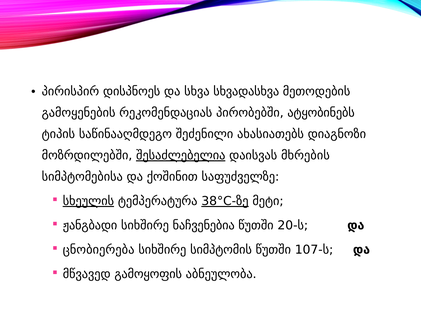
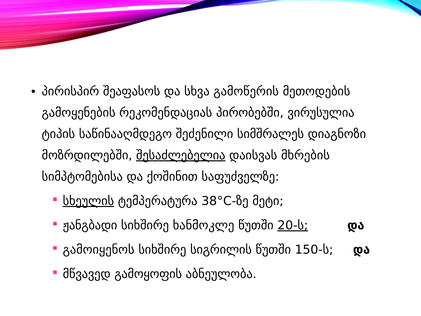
დისპნოეს: დისპნოეს -> შეაფასოს (132, 91)
სხვადასხვა: სხვადასხვა -> გამოწერის (246, 91)
ატყობინებს: ატყობინებს -> ვირუსულია (321, 113)
ახასიათებს: ახასიათებს -> სიმშრალეს (271, 134)
38°C-ზე underline: present -> none (225, 201)
ნაჩვენებია: ნაჩვენებია -> ხანმოკლე (204, 225)
20-ს underline: none -> present (293, 225)
ცნობიერება: ცნობიერება -> გამოიყენოს (99, 250)
სიმპტომის: სიმპტომის -> სიგრილის (221, 250)
107-ს: 107-ს -> 150-ს (314, 250)
